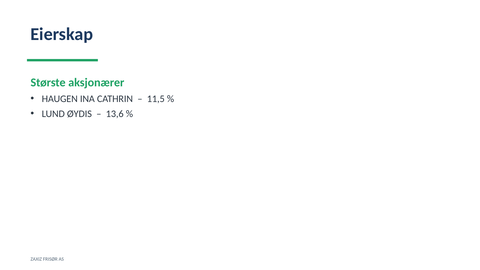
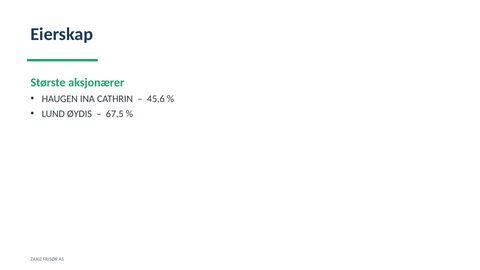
11,5: 11,5 -> 45,6 (156, 99)
13,6: 13,6 -> 67,5 (115, 114)
